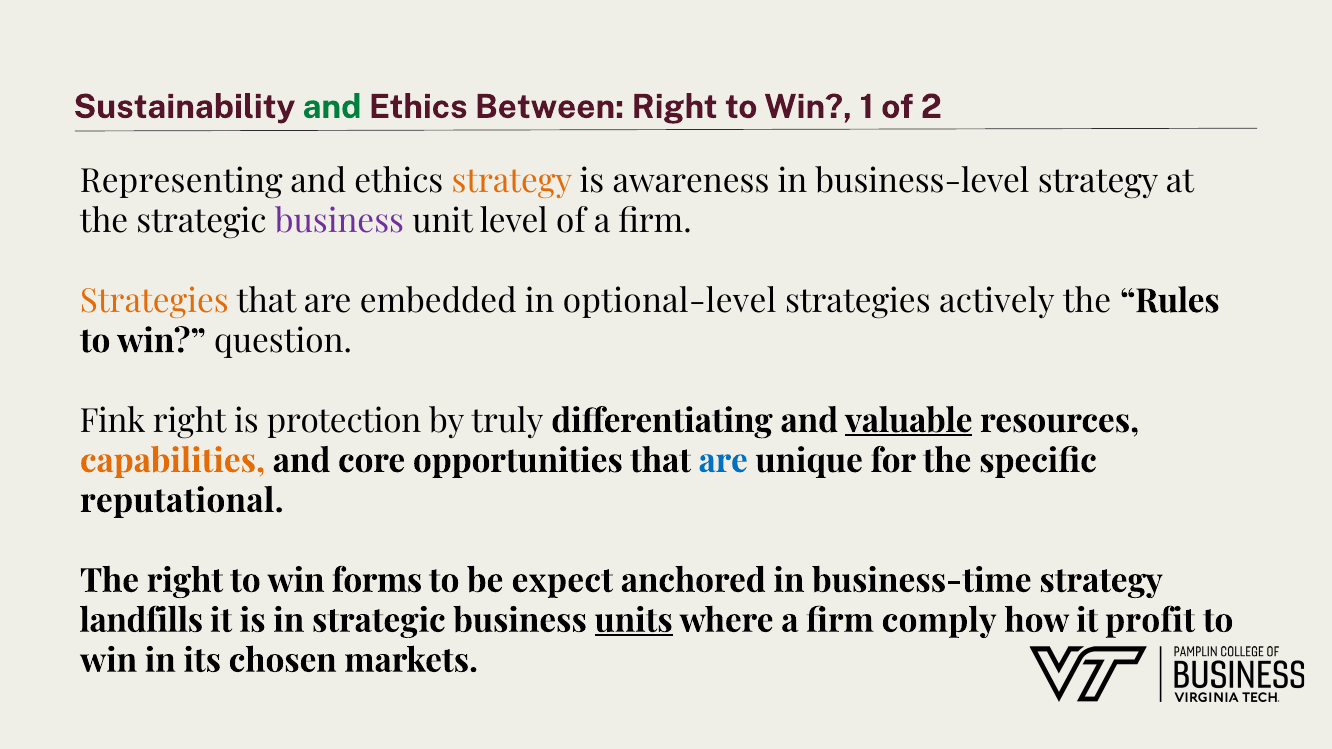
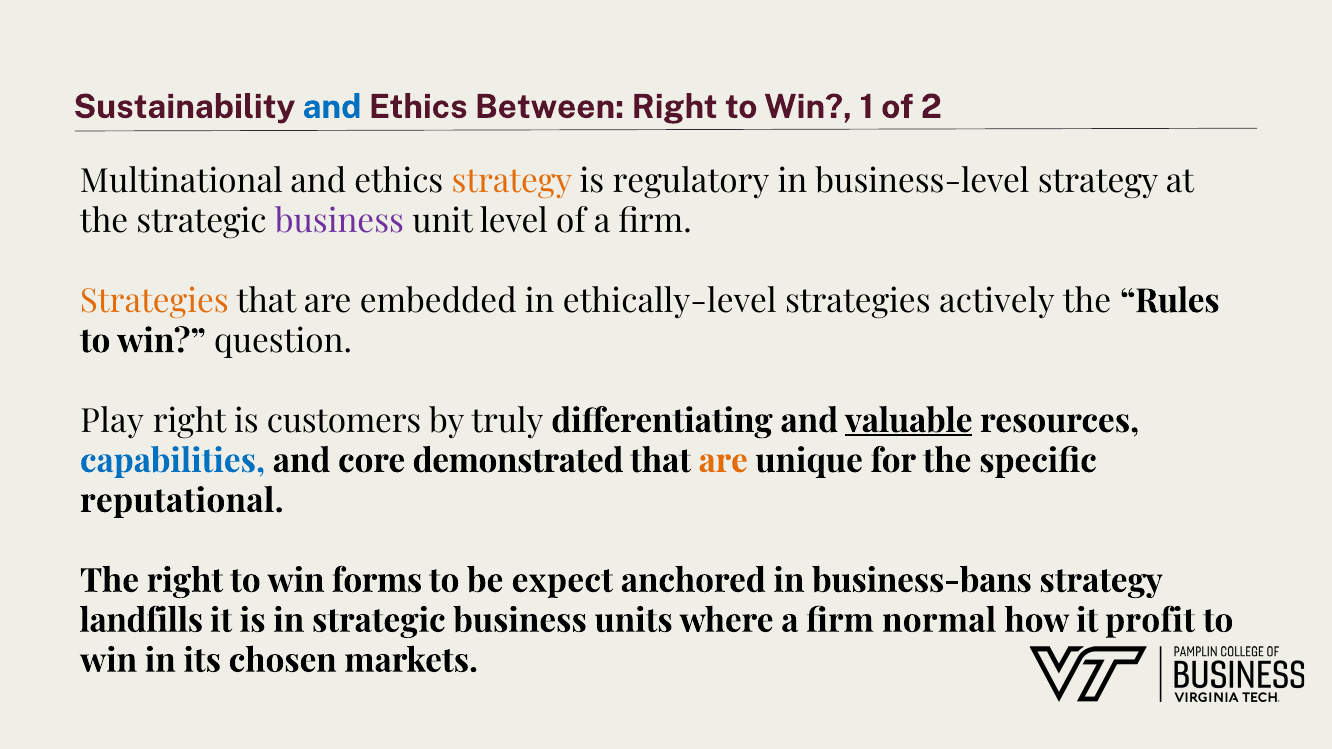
and colour: green -> blue (332, 107)
Representing: Representing -> Multinational (181, 181)
awareness: awareness -> regulatory (691, 181)
optional-level: optional-level -> ethically-level (670, 301)
Fink: Fink -> Play (112, 421)
protection: protection -> customers (344, 421)
capabilities colour: orange -> blue (173, 461)
opportunities: opportunities -> demonstrated (518, 461)
are colour: blue -> orange (723, 461)
business-time: business-time -> business-bans (922, 581)
units underline: present -> none (634, 621)
comply: comply -> normal (939, 621)
